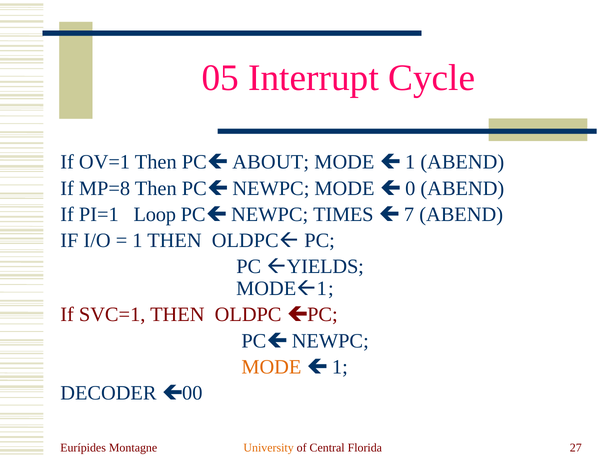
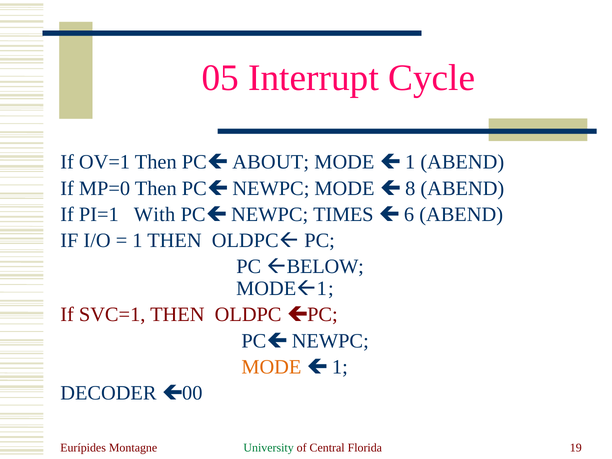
MP=8: MP=8 -> MP=0 (105, 188)
0: 0 -> 8 (410, 188)
Loop: Loop -> With (155, 214)
7: 7 -> 6 (409, 214)
YIELDS: YIELDS -> BELOW (325, 267)
University colour: orange -> green (269, 448)
27: 27 -> 19 (576, 448)
